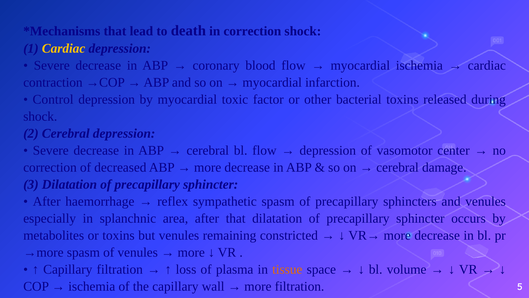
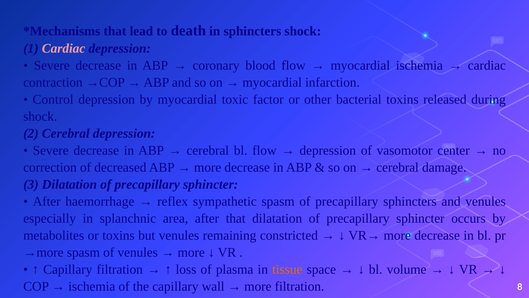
in correction: correction -> sphincters (252, 31)
Cardiac colour: yellow -> pink (64, 48)
5: 5 -> 8 (520, 287)
